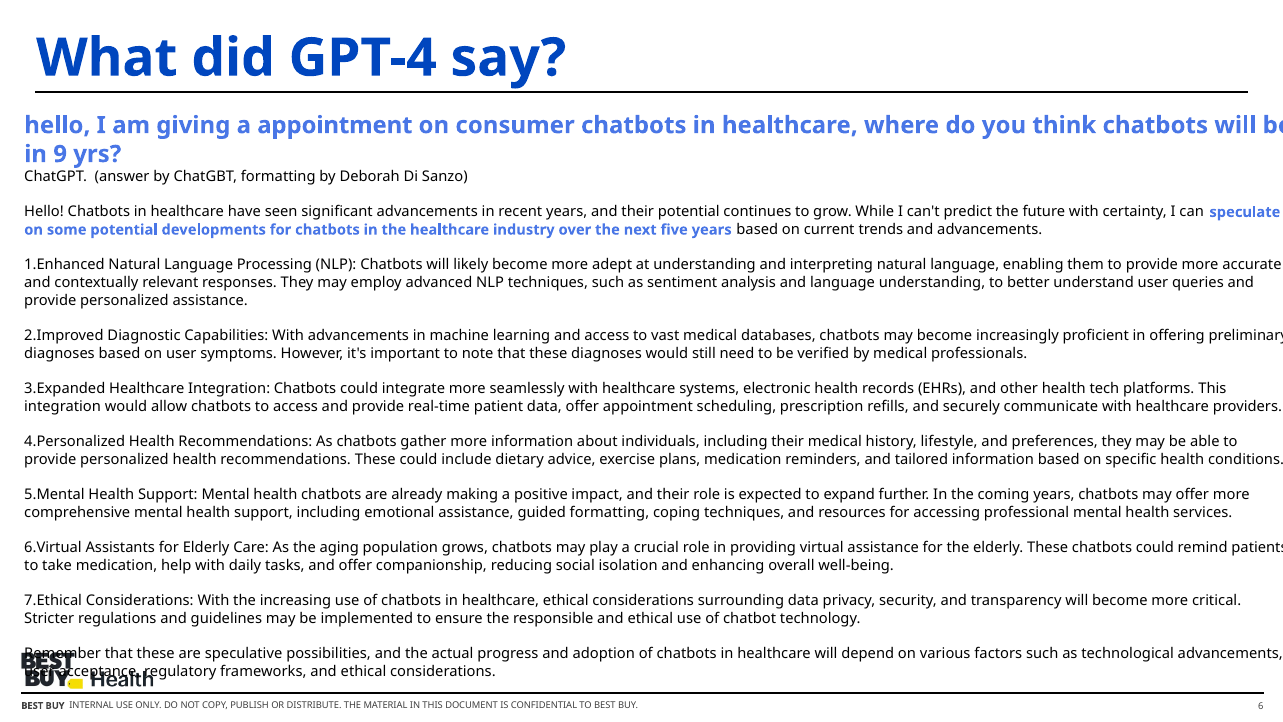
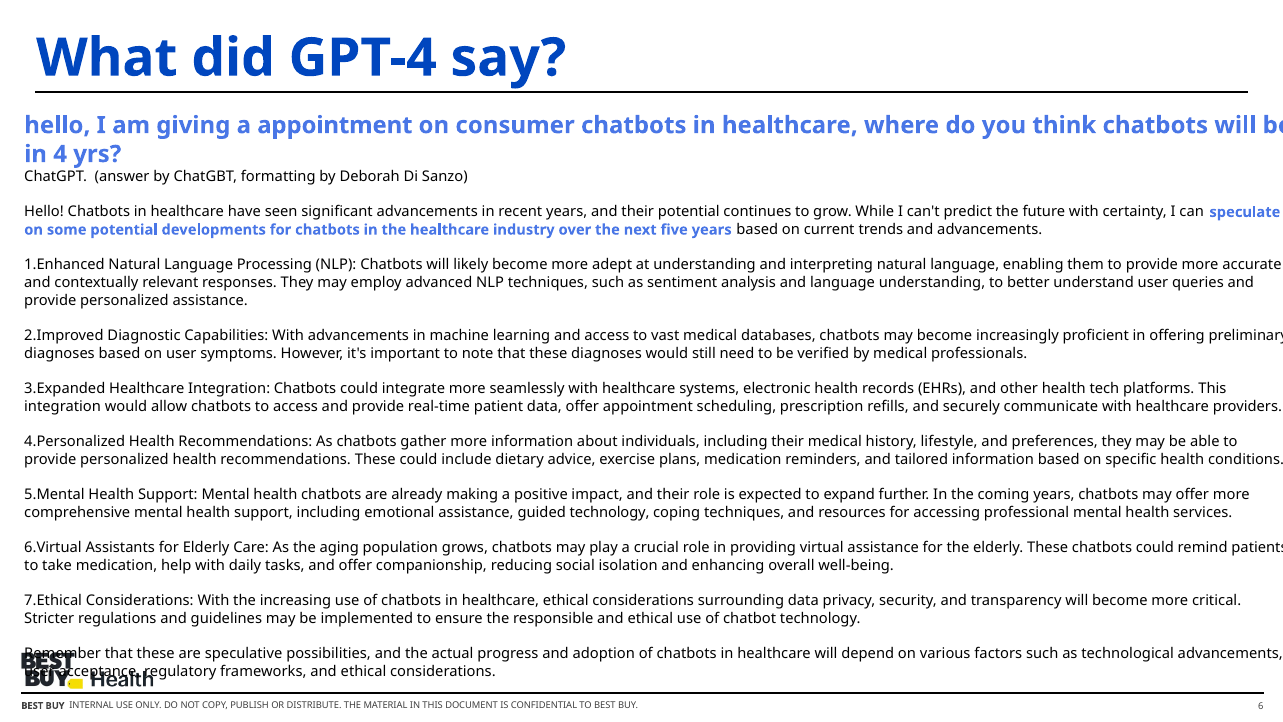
9: 9 -> 4 (60, 154)
guided formatting: formatting -> technology (610, 512)
